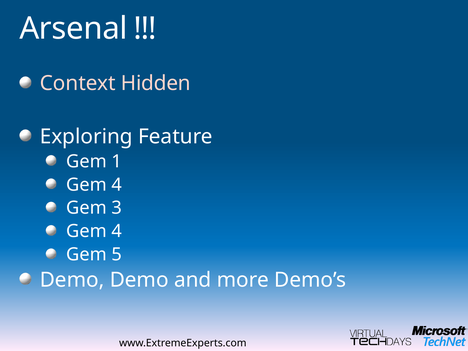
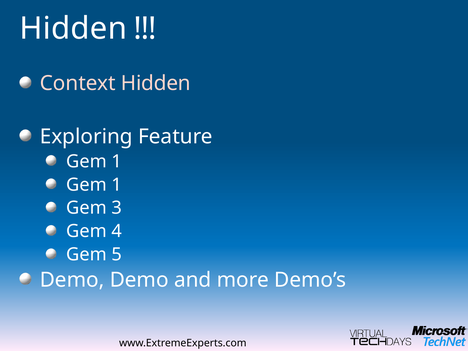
Arsenal: Arsenal -> Hidden (73, 28)
4: 4 -> 1 (117, 185)
